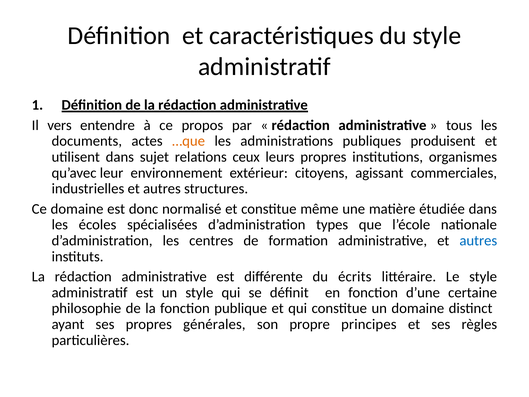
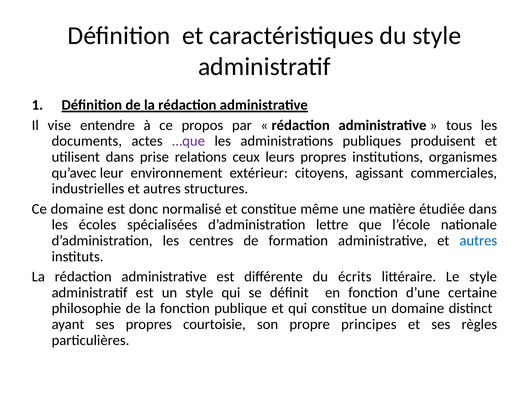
vers: vers -> vise (59, 125)
…que colour: orange -> purple (189, 141)
sujet: sujet -> prise (154, 157)
types: types -> lettre (332, 225)
générales: générales -> courtoisie (214, 324)
